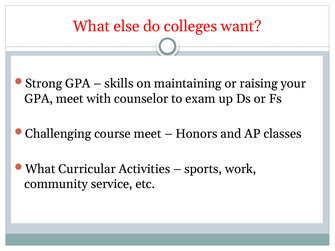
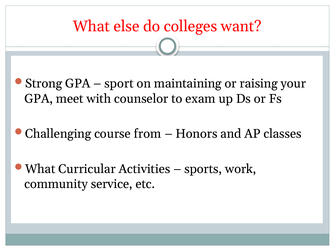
skills: skills -> sport (119, 84)
course meet: meet -> from (148, 134)
